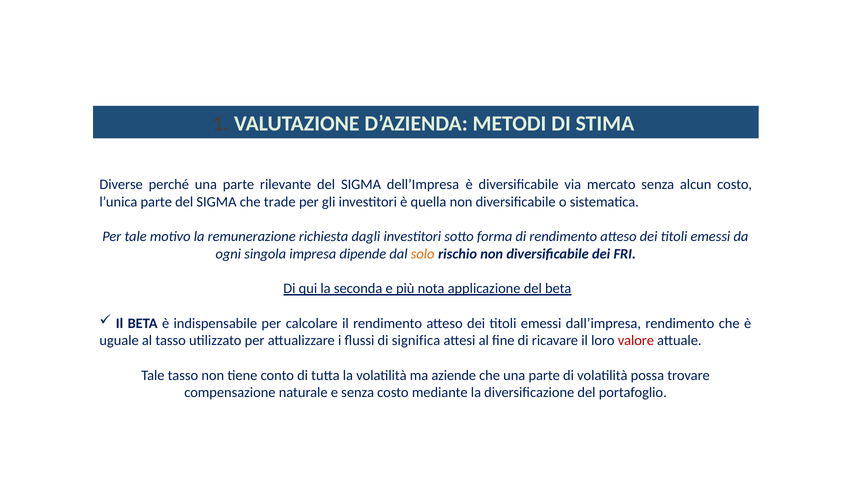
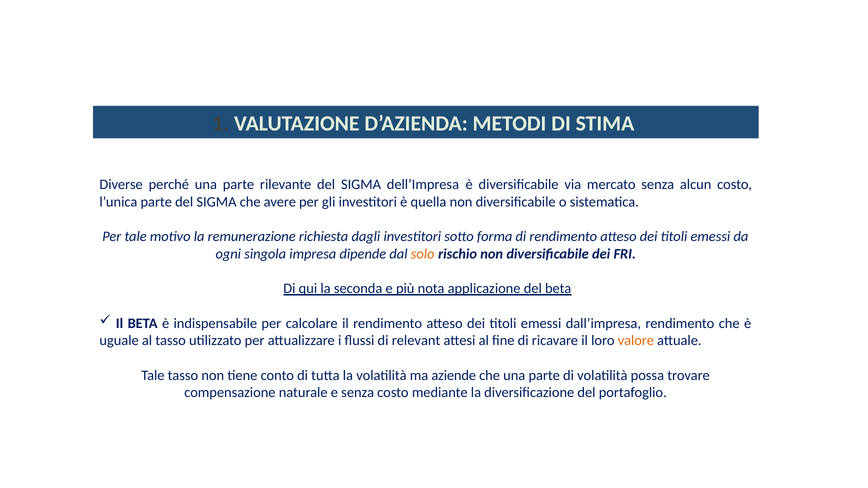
trade: trade -> avere (280, 202)
significa: significa -> relevant (416, 341)
valore colour: red -> orange (636, 341)
